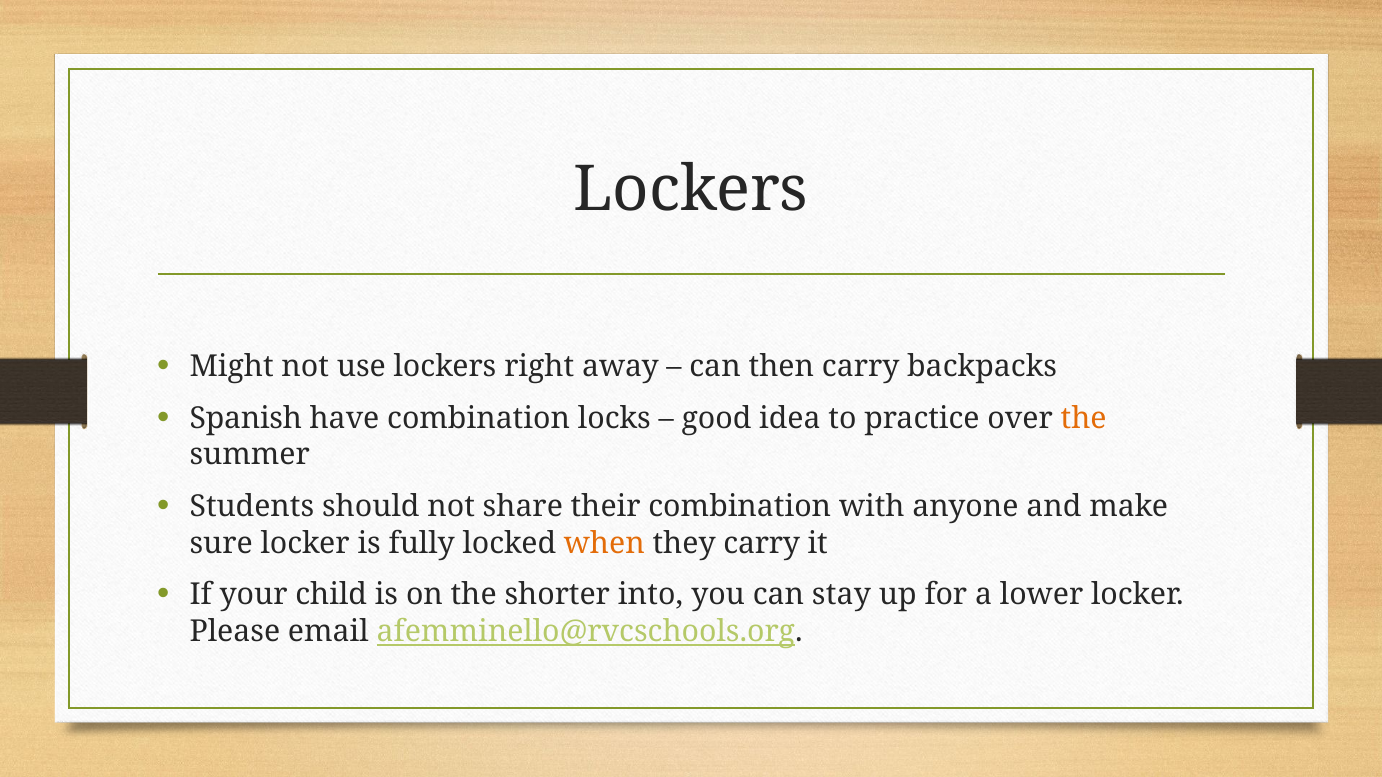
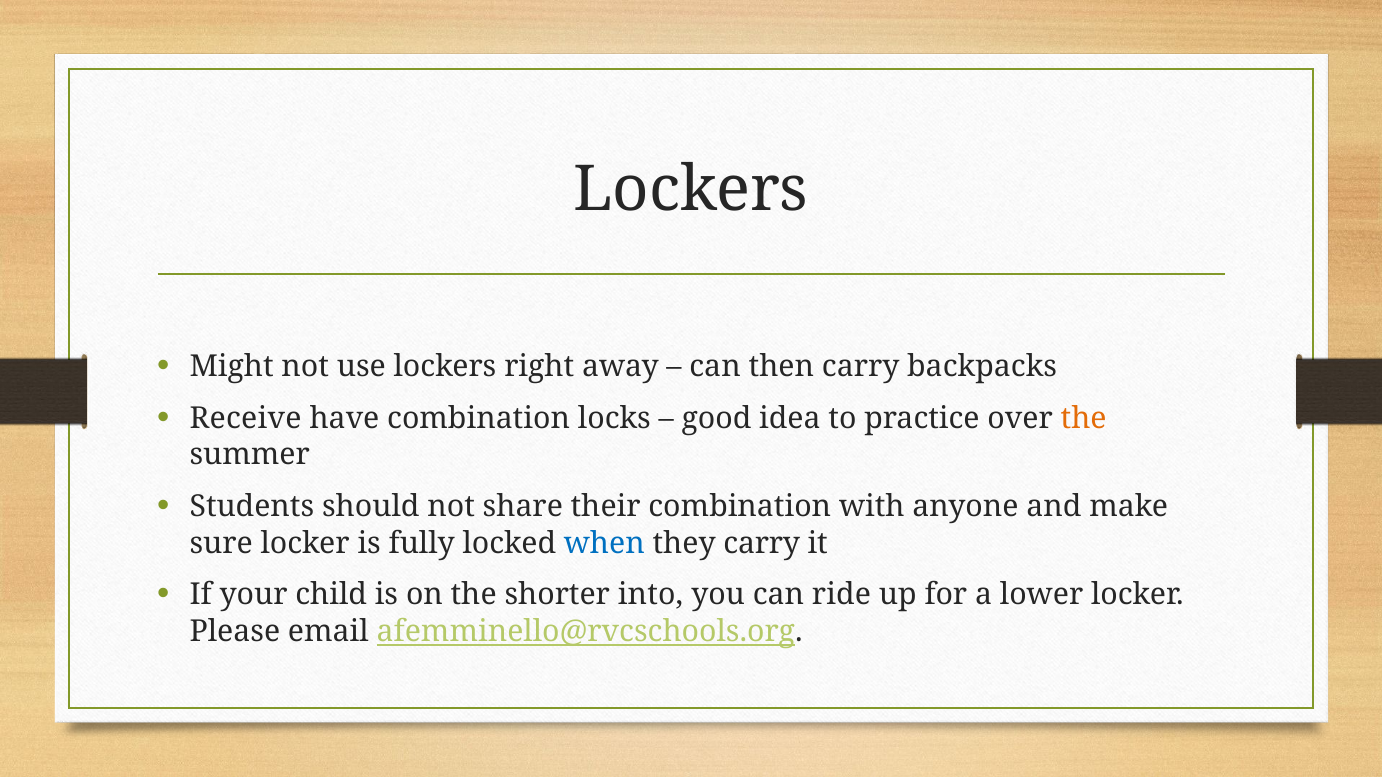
Spanish: Spanish -> Receive (246, 419)
when colour: orange -> blue (604, 543)
stay: stay -> ride (841, 595)
